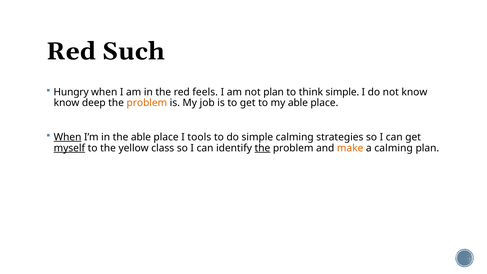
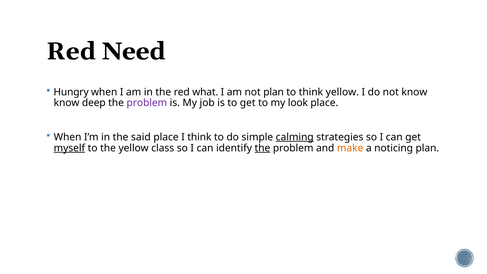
Such: Such -> Need (134, 51)
feels: feels -> what (205, 92)
think simple: simple -> yellow (342, 92)
problem colour: orange -> purple (147, 103)
my able: able -> look (298, 103)
When underline: present -> none (68, 137)
the able: able -> said (141, 137)
I tools: tools -> think (199, 137)
calming underline: none -> present (295, 137)
a calming: calming -> noticing (394, 148)
